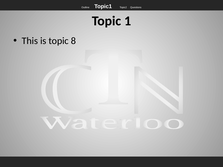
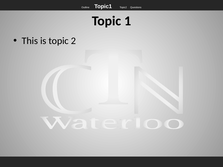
8: 8 -> 2 (73, 41)
